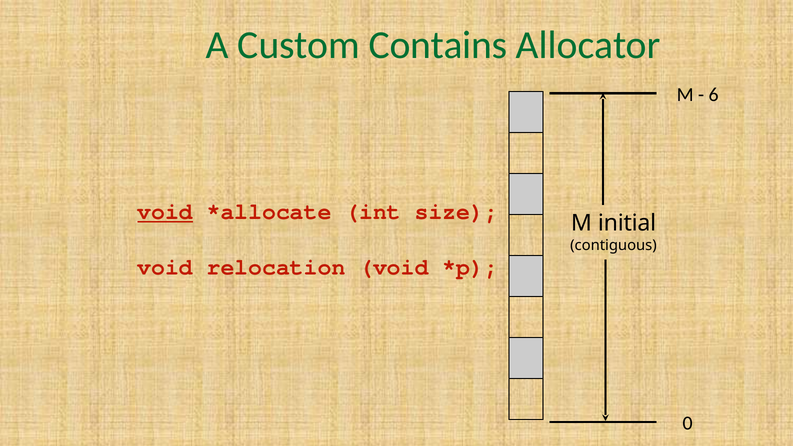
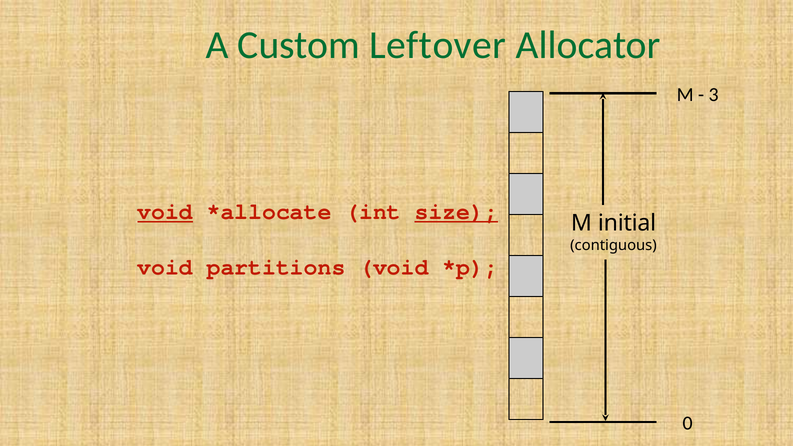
Contains: Contains -> Leftover (438, 45)
6: 6 -> 3 (714, 95)
size underline: none -> present (456, 212)
relocation: relocation -> partitions (276, 267)
